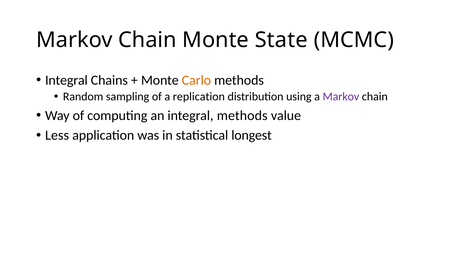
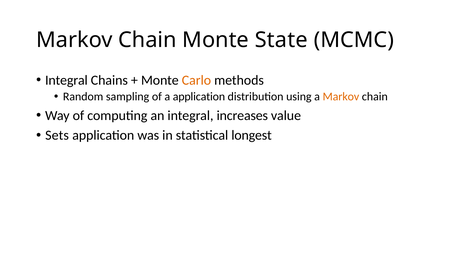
a replication: replication -> application (199, 97)
Markov colour: purple -> orange (341, 97)
integral methods: methods -> increases (242, 116)
Less: Less -> Sets (57, 135)
